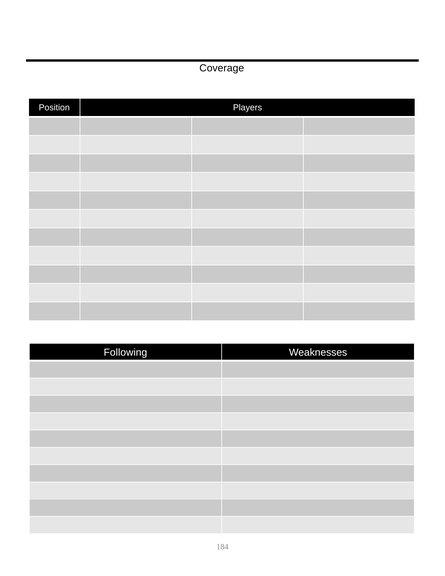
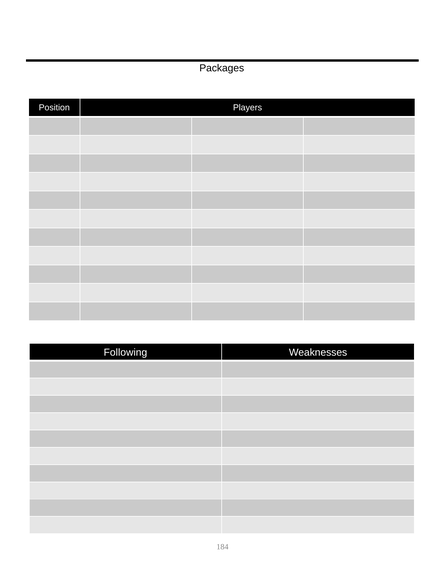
Coverage: Coverage -> Packages (222, 68)
